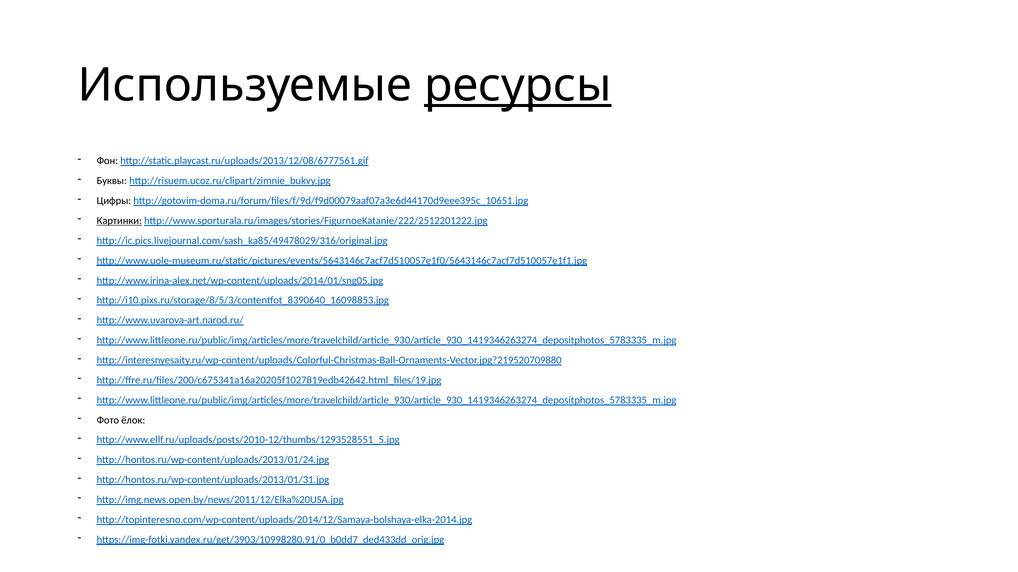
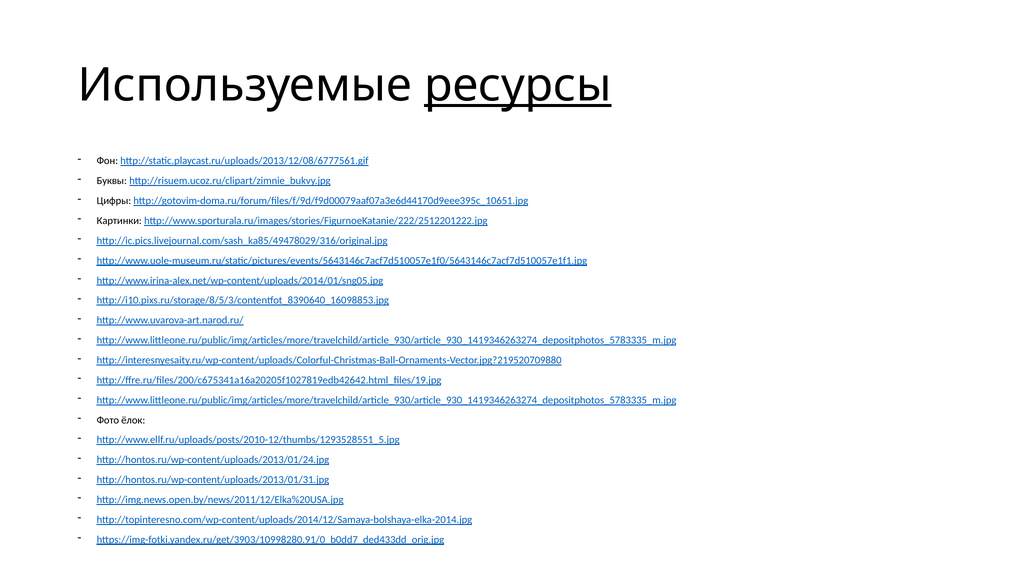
Картинки underline: present -> none (119, 221)
